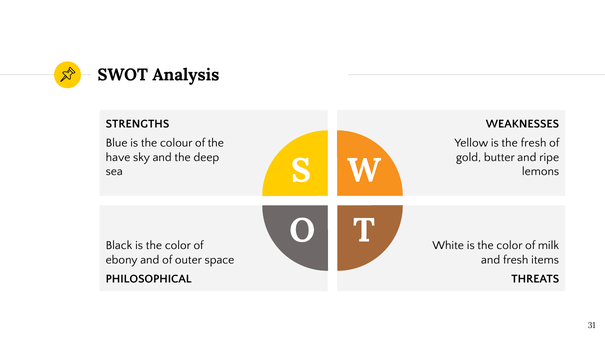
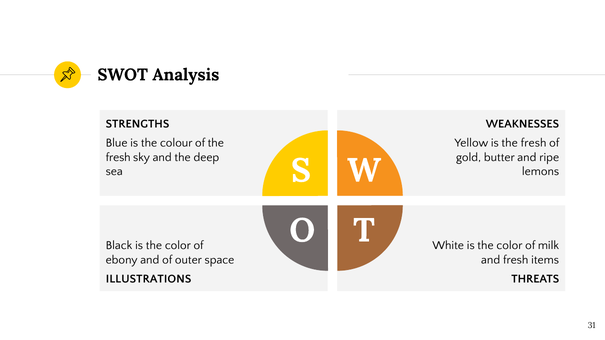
have: have -> fresh (118, 157)
PHILOSOPHICAL: PHILOSOPHICAL -> ILLUSTRATIONS (149, 279)
